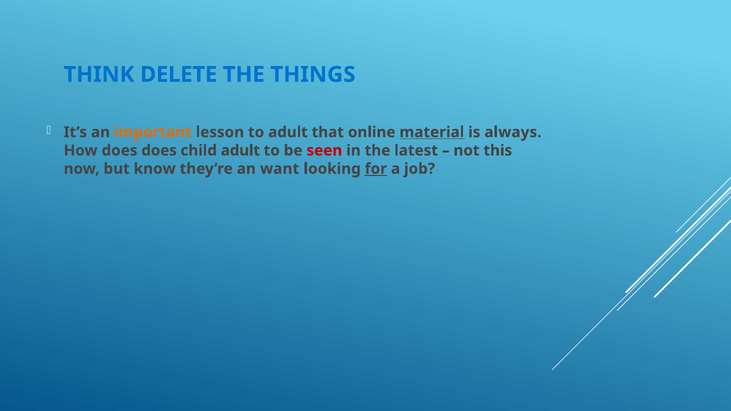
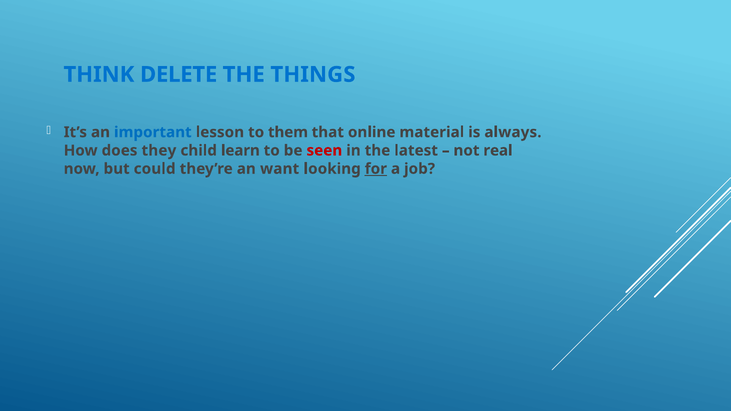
important colour: orange -> blue (153, 132)
to adult: adult -> them (288, 132)
material underline: present -> none (432, 132)
does does: does -> they (159, 151)
child adult: adult -> learn (240, 151)
this: this -> real (498, 151)
know: know -> could (155, 169)
